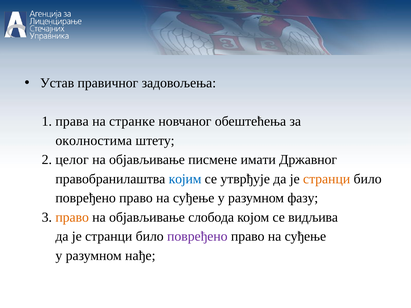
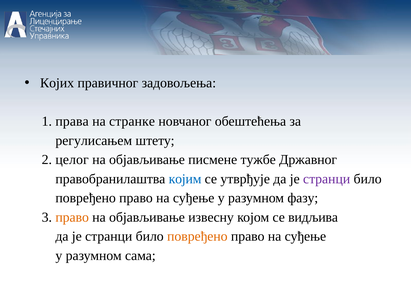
Устав: Устав -> Којих (57, 83)
околностима: околностима -> регулисањем (94, 141)
имати: имати -> тужбе (258, 160)
странци colour: orange -> purple (327, 179)
слобода: слобода -> извесну (211, 217)
повређено colour: purple -> orange (197, 237)
нађе: нађе -> сама (140, 256)
